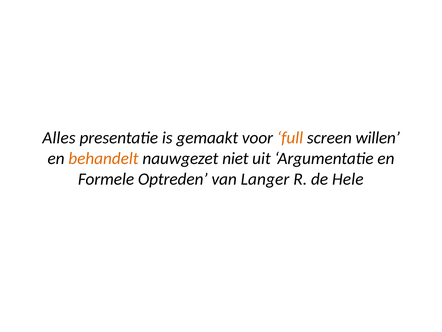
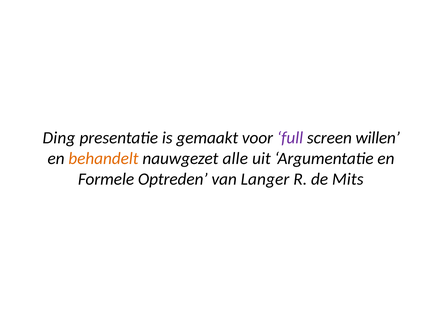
Alles: Alles -> Ding (59, 138)
full colour: orange -> purple (290, 138)
niet: niet -> alle (235, 158)
Hele: Hele -> Mits (348, 179)
